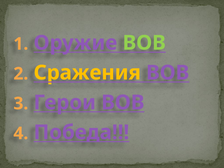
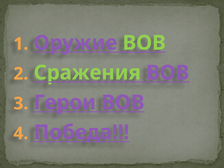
Сражения colour: yellow -> light green (87, 73)
